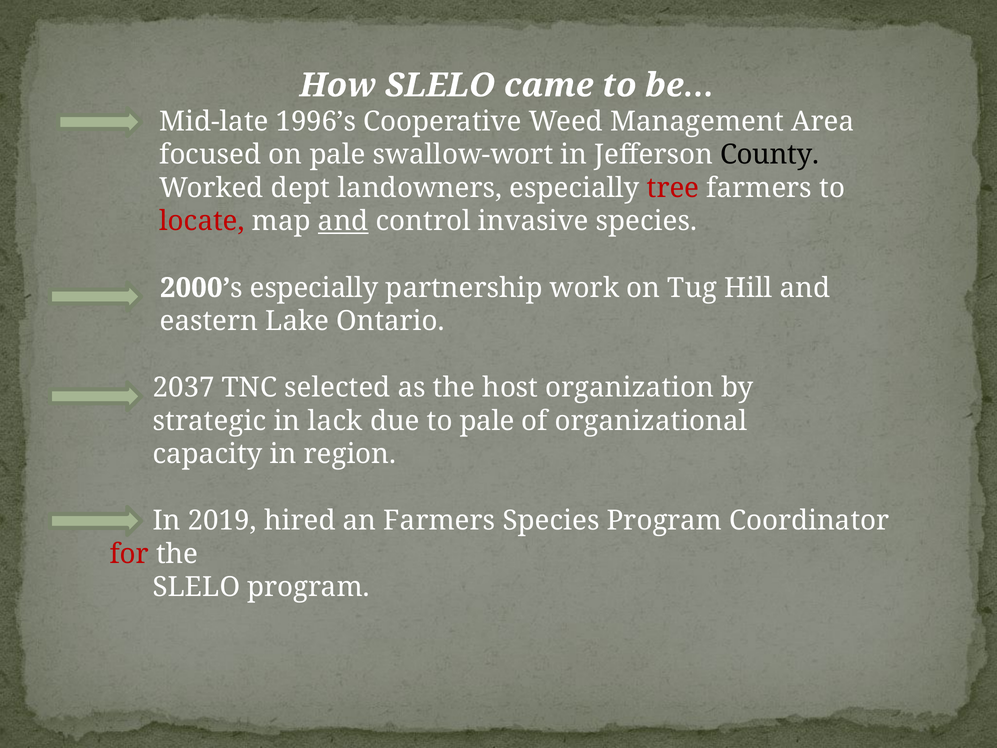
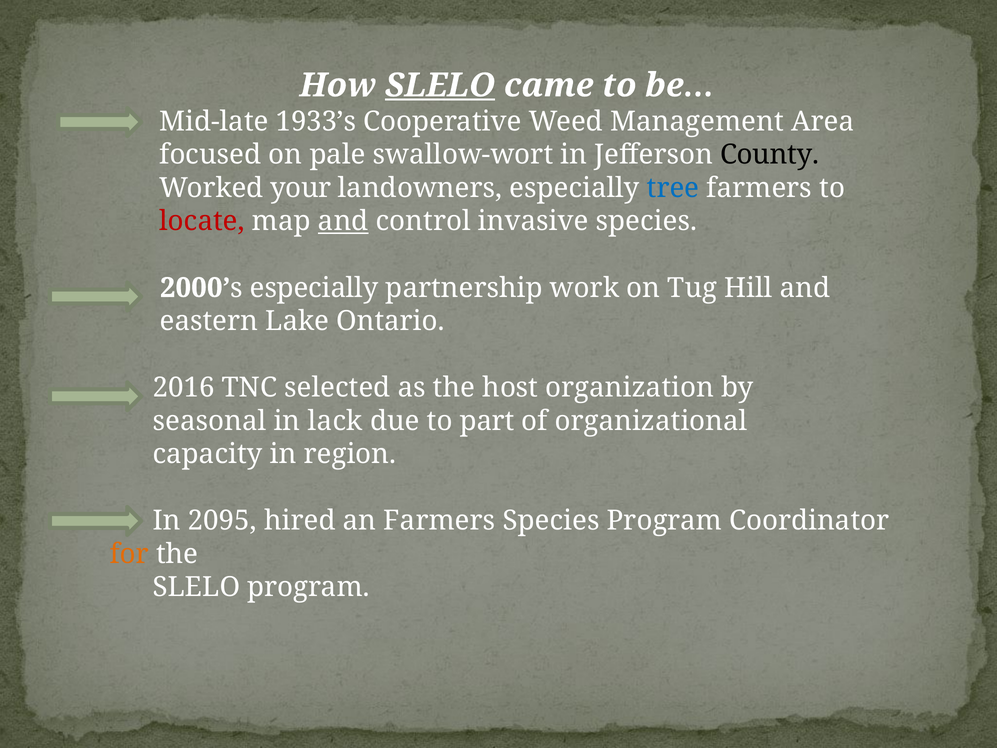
SLELO underline: none -> present (440, 85)
1996’s: 1996’s -> 1933’s (316, 122)
dept: dept -> your (301, 188)
tree colour: red -> blue (673, 188)
2037: 2037 -> 2016 (184, 387)
strategic: strategic -> seasonal (210, 421)
to pale: pale -> part (487, 421)
2019: 2019 -> 2095 (222, 520)
for colour: red -> orange (129, 554)
